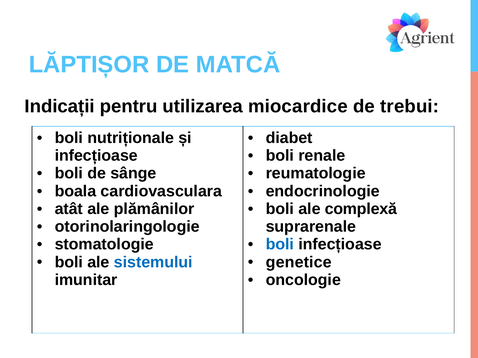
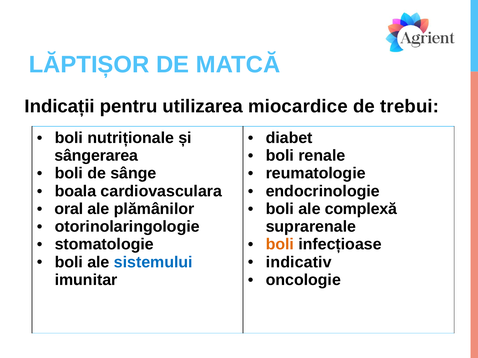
infecțioase: infecțioase -> sângerarea (96, 156)
atât: atât -> oral (69, 209)
boli colour: blue -> orange (280, 245)
genetice: genetice -> indicativ (299, 262)
